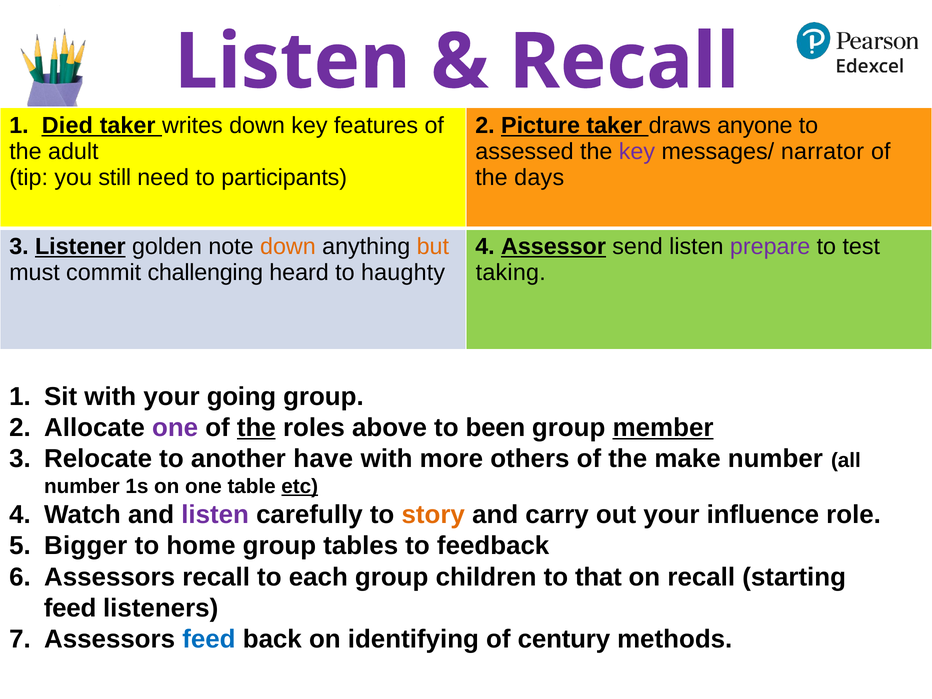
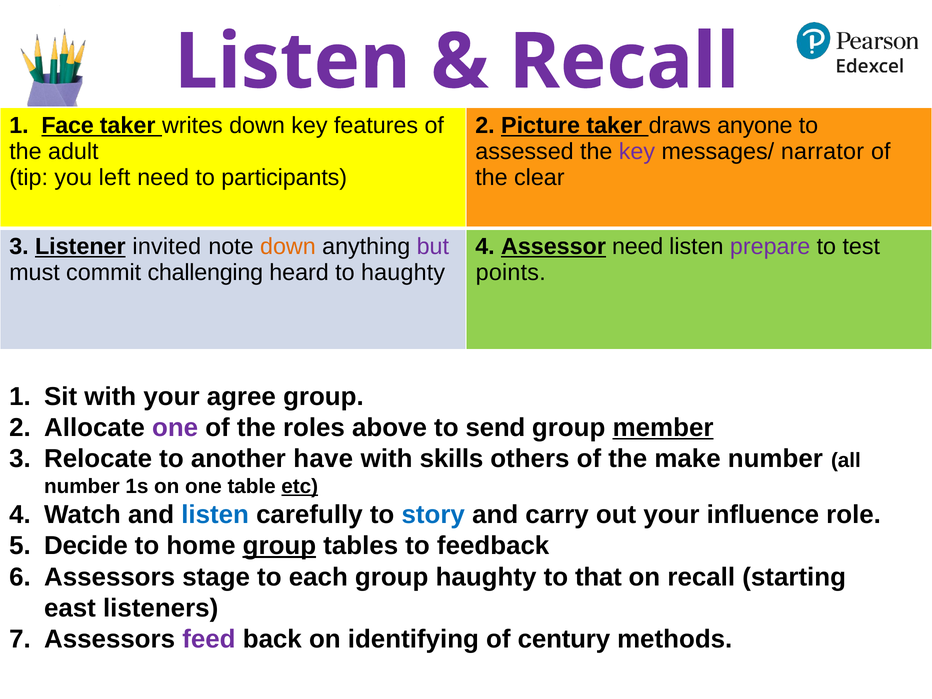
Died: Died -> Face (68, 125)
still: still -> left (115, 178)
days: days -> clear (539, 178)
golden: golden -> invited (167, 246)
but colour: orange -> purple (433, 246)
Assessor send: send -> need (638, 246)
taking: taking -> points (511, 272)
going: going -> agree (241, 397)
the underline: present -> none (256, 428)
been: been -> send (495, 428)
more: more -> skills (452, 459)
listen colour: purple -> blue (215, 515)
story colour: orange -> blue (433, 515)
Bigger: Bigger -> Decide (86, 546)
group underline: none -> present (279, 546)
Assessors recall: recall -> stage (216, 577)
group children: children -> haughty (486, 577)
feed: feed -> east (70, 608)
feed colour: blue -> purple (209, 639)
